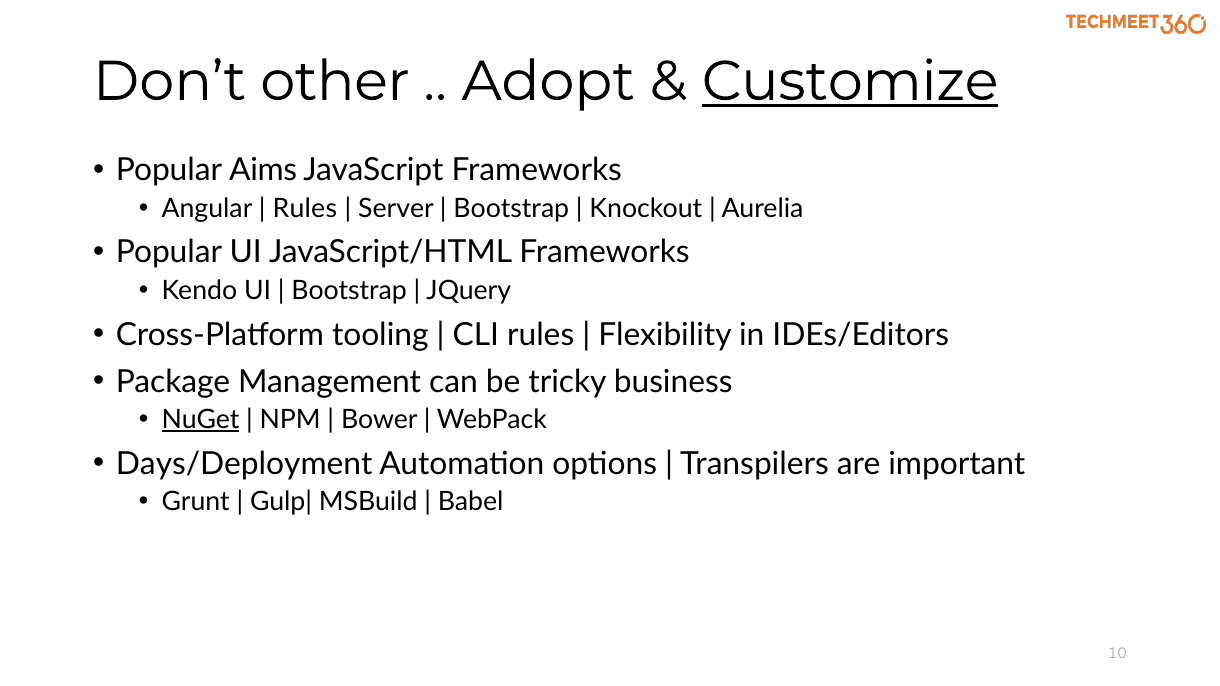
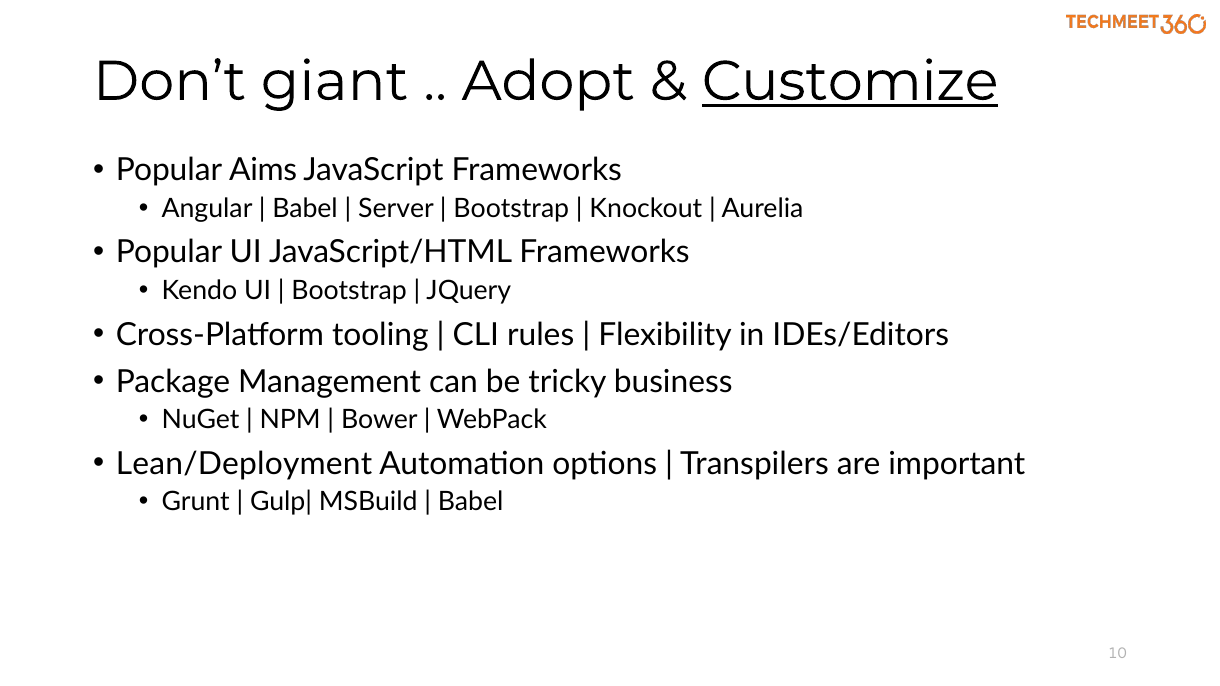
other: other -> giant (335, 81)
Rules: Rules -> Babel (305, 208)
NuGet underline: present -> none (201, 420)
Days/Deployment: Days/Deployment -> Lean/Deployment (244, 464)
